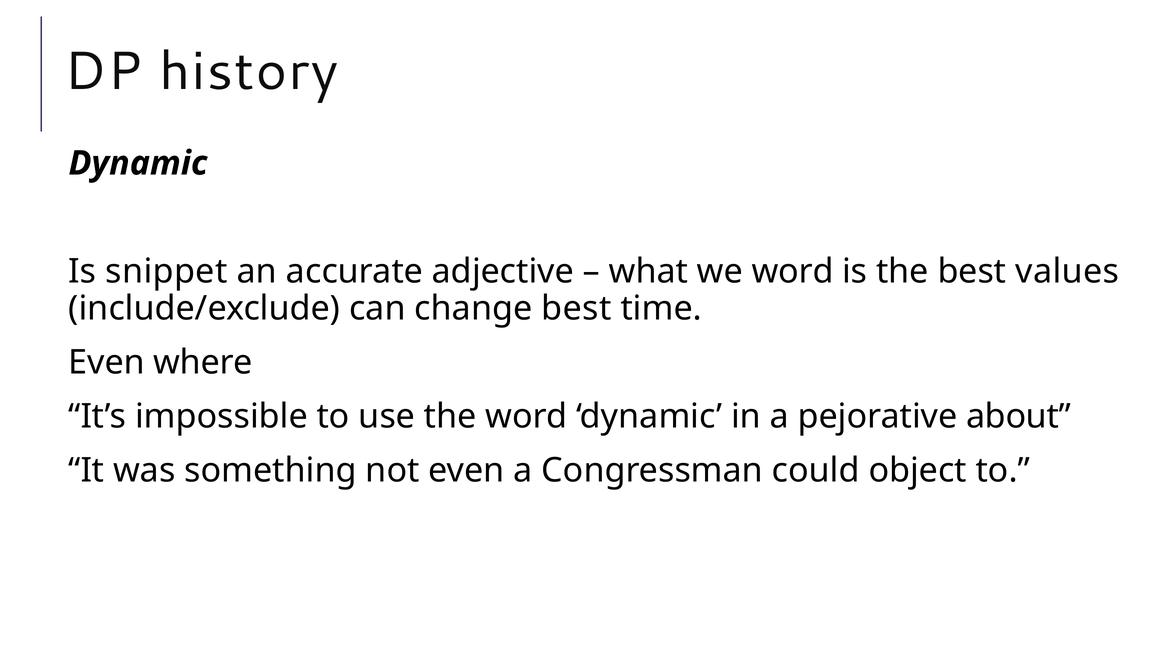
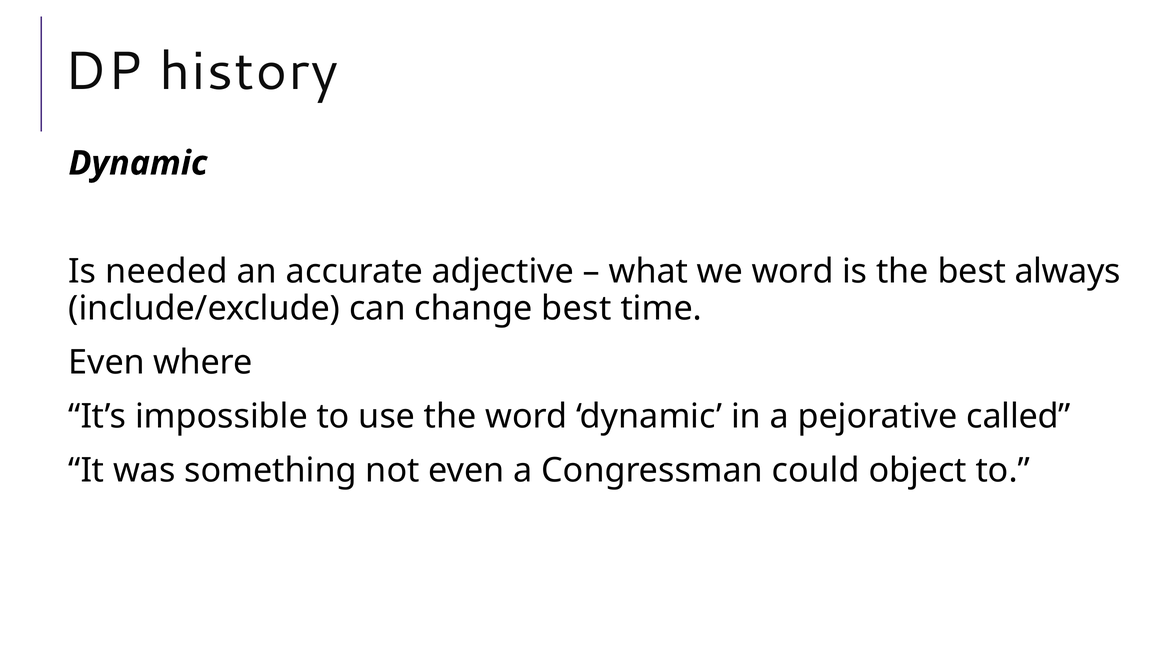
snippet: snippet -> needed (166, 271)
values: values -> always (1068, 271)
about: about -> called (1019, 416)
